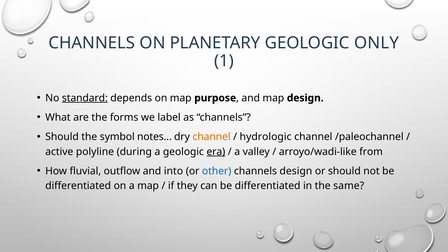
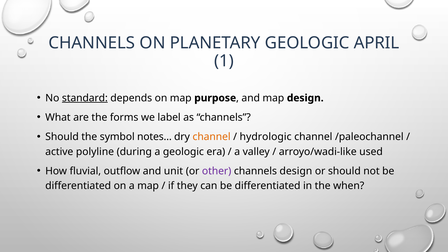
ONLY: ONLY -> APRIL (377, 43)
era underline: present -> none (216, 152)
from: from -> used (371, 152)
into: into -> unit (173, 171)
other colour: blue -> purple (217, 171)
same: same -> when (349, 186)
